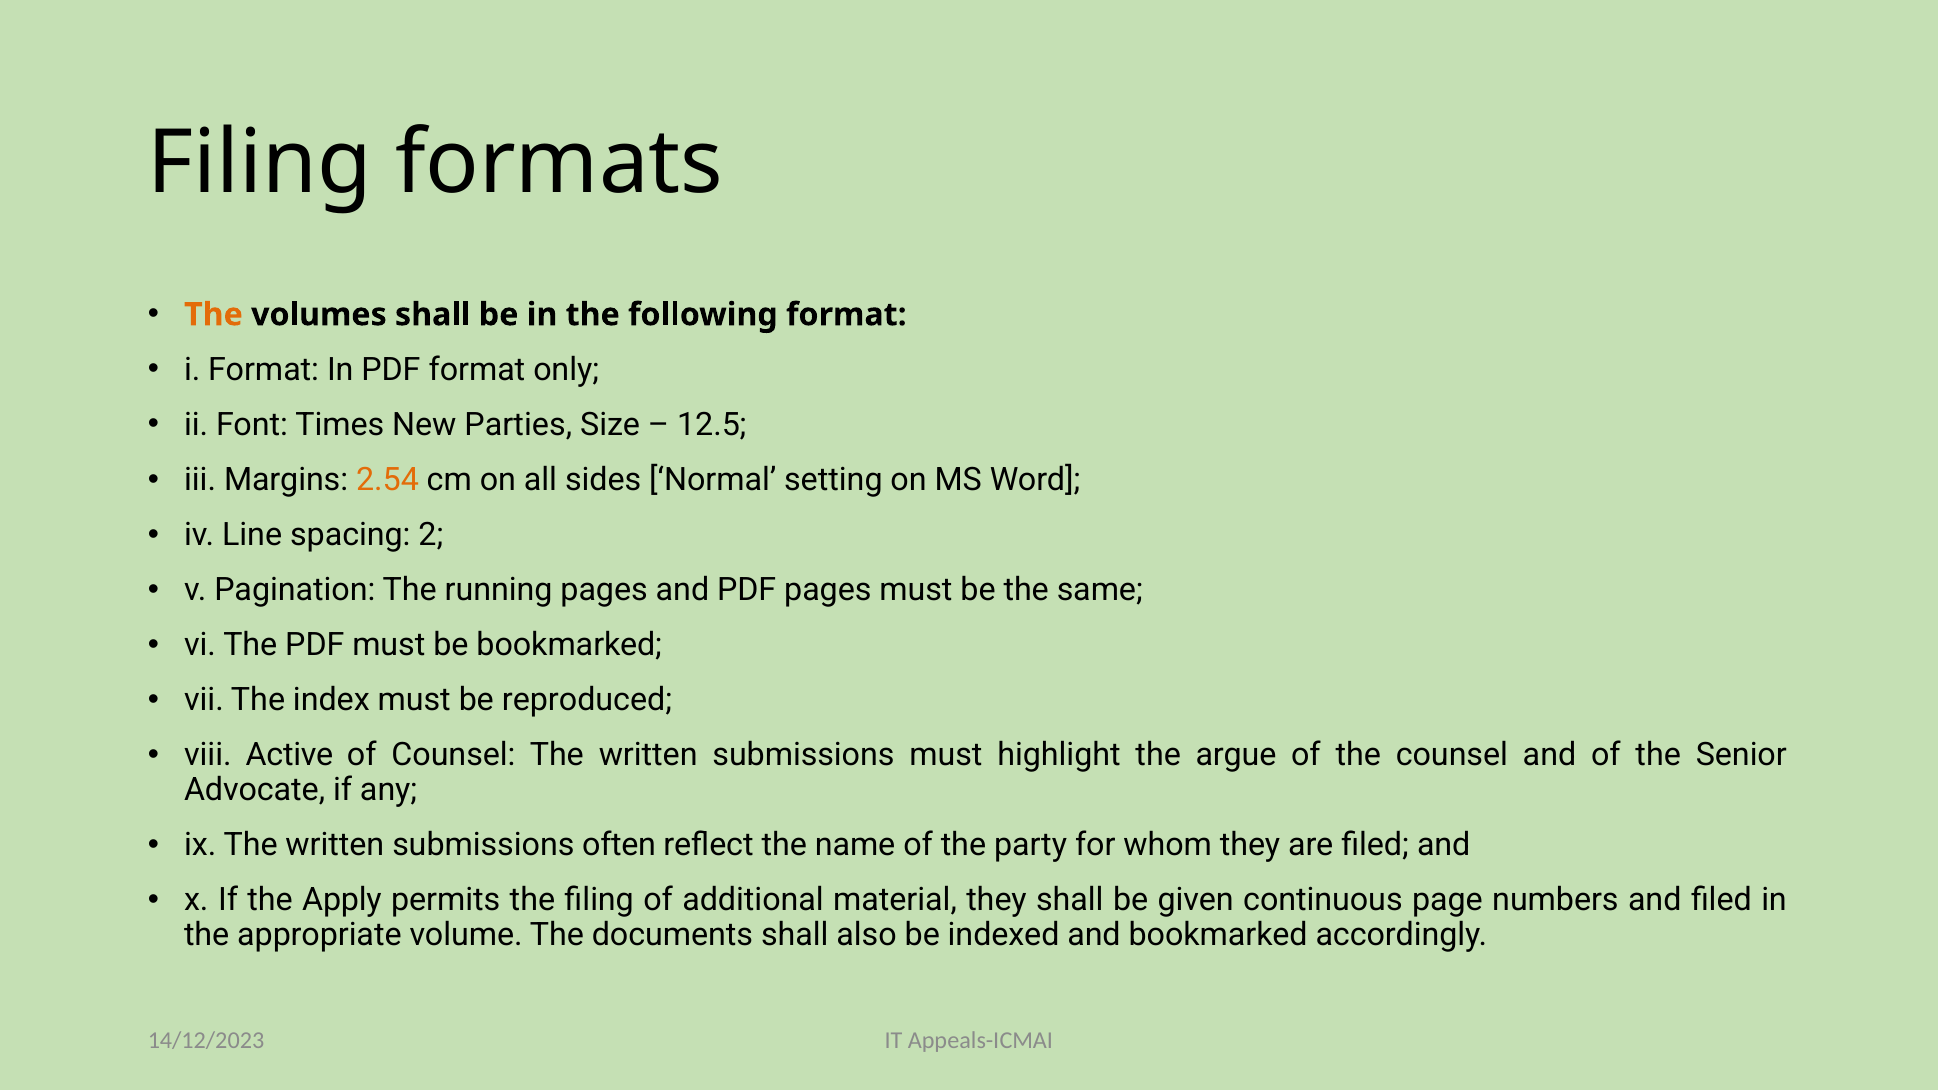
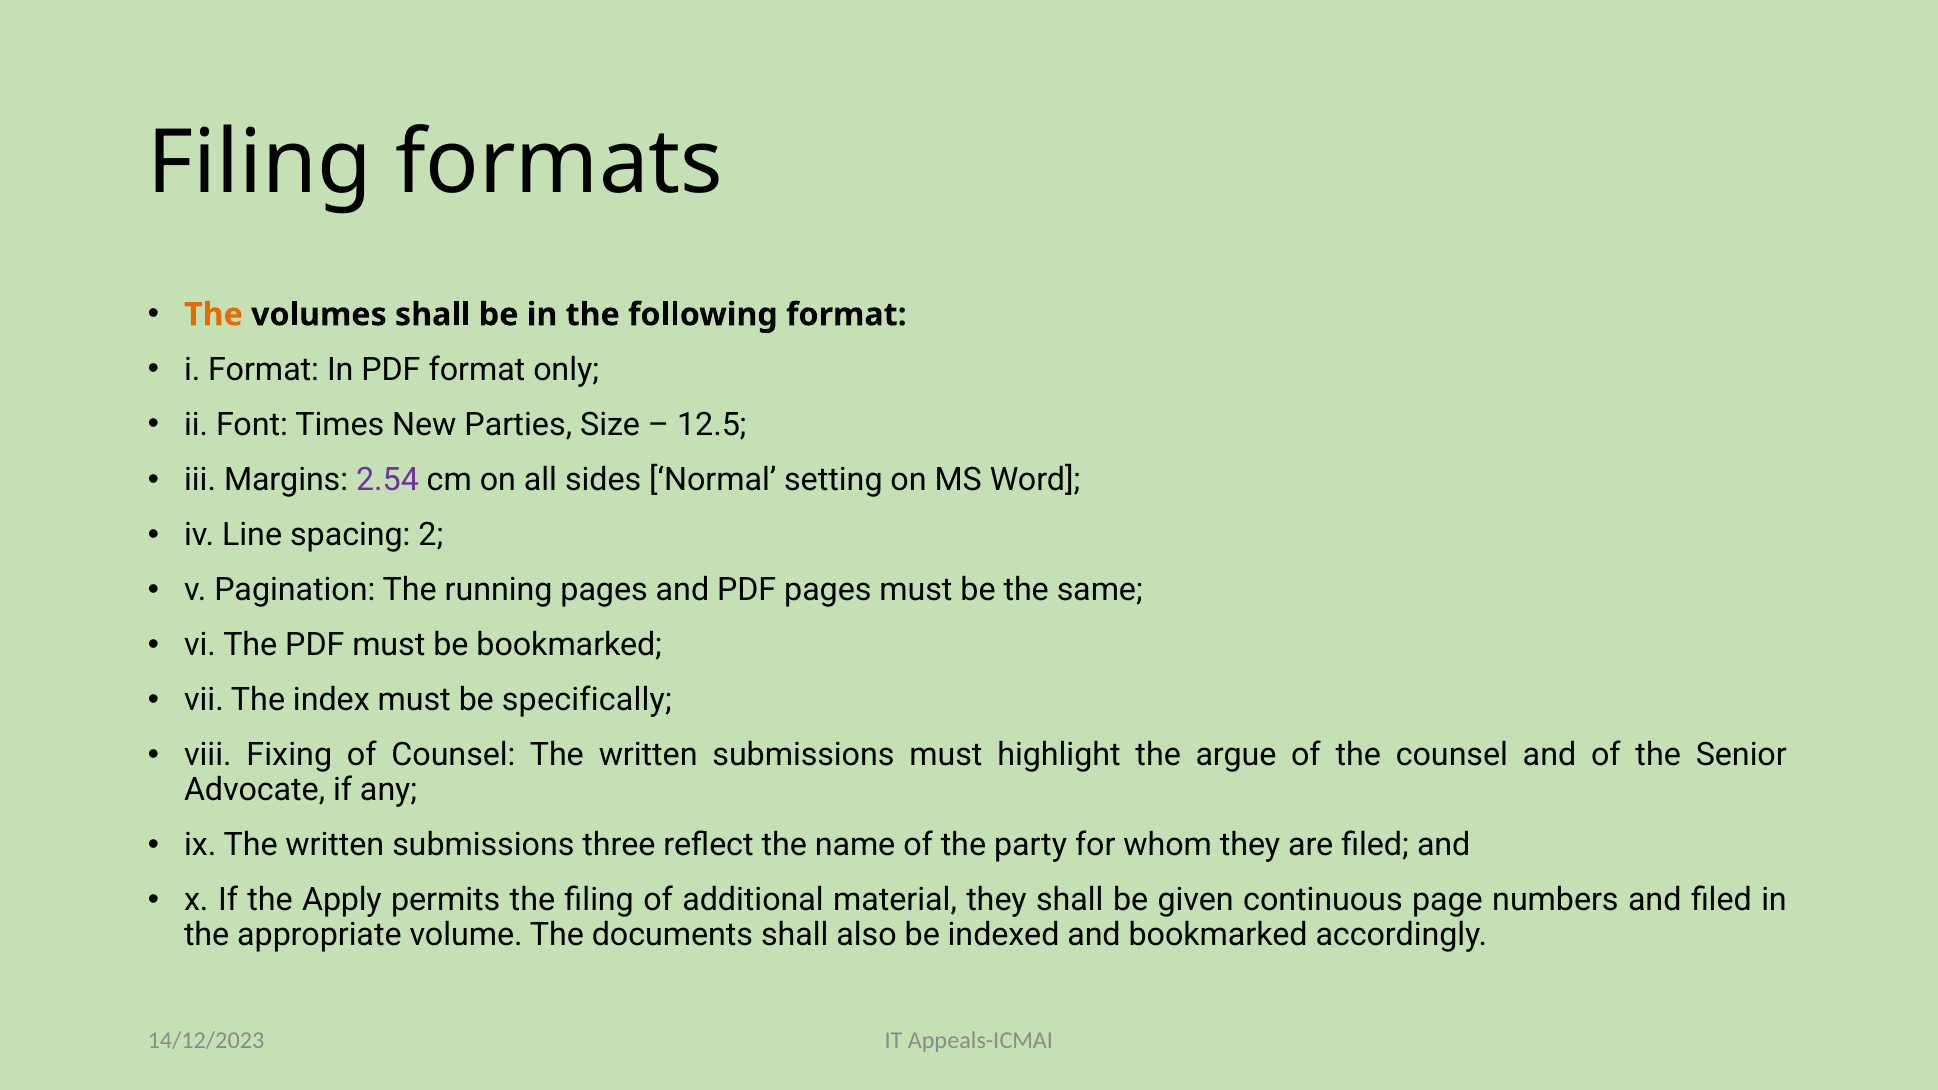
2.54 colour: orange -> purple (388, 480)
reproduced: reproduced -> specifically (587, 700)
Active: Active -> Fixing (289, 755)
often: often -> three (619, 845)
